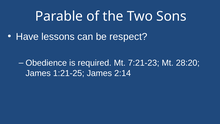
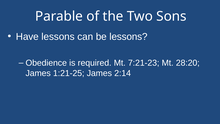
be respect: respect -> lessons (129, 37)
